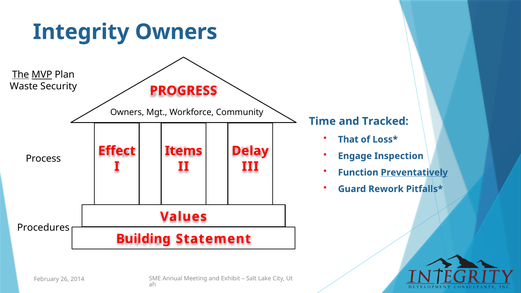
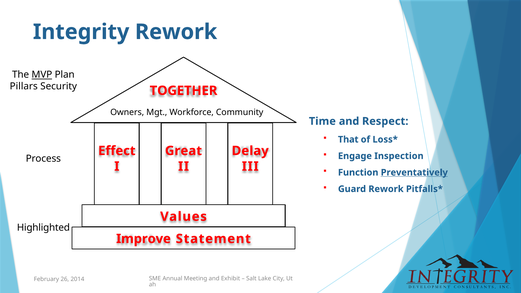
Integrity Owners: Owners -> Rework (176, 32)
The underline: present -> none (21, 75)
Waste: Waste -> Pillars (24, 86)
PROGRESS: PROGRESS -> TOGETHER (184, 91)
Tracked: Tracked -> Respect (385, 121)
Items: Items -> Great (183, 151)
Procedures: Procedures -> Highlighted (43, 228)
Building: Building -> Improve (143, 239)
